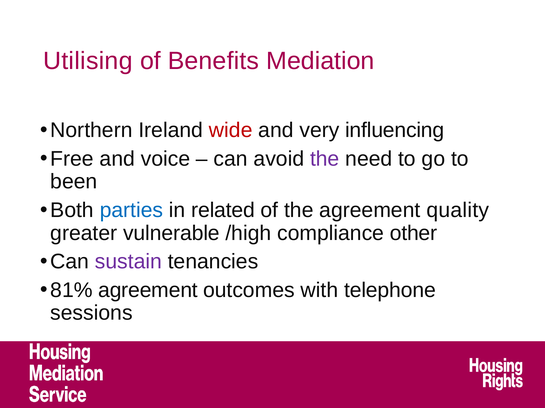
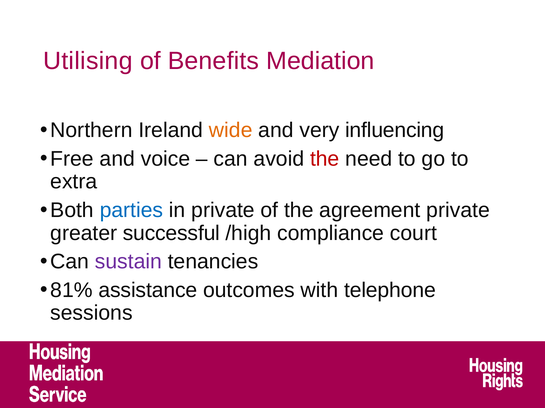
wide colour: red -> orange (231, 131)
the colour: purple -> red (325, 159)
been: been -> extra (74, 182)
in related: related -> private (223, 211)
agreement quality: quality -> private (458, 211)
vulnerable: vulnerable -> successful (171, 233)
other: other -> court (413, 233)
agreement: agreement -> assistance (148, 291)
